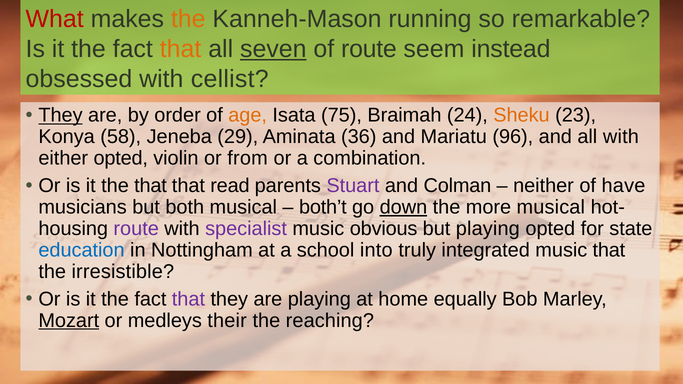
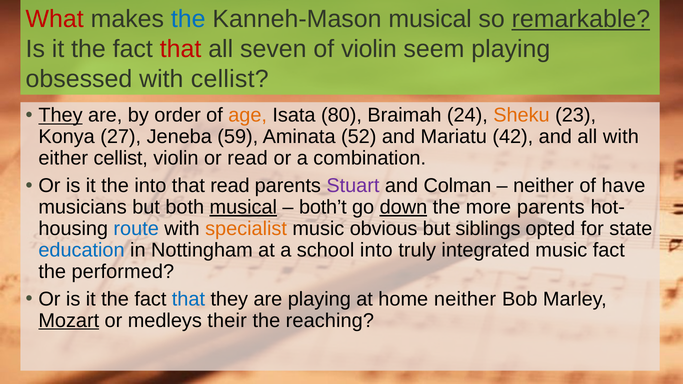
the colour: orange -> blue (188, 19)
Kanneh-Mason running: running -> musical (430, 19)
remarkable underline: none -> present (581, 19)
that colour: orange -> red (181, 49)
seven underline: present -> none (273, 49)
of route: route -> violin (369, 49)
seem instead: instead -> playing (511, 49)
75: 75 -> 80 (341, 115)
58: 58 -> 27 (121, 137)
29: 29 -> 59 (238, 137)
36: 36 -> 52 (359, 137)
96: 96 -> 42 (513, 137)
either opted: opted -> cellist (121, 158)
or from: from -> read (248, 158)
the that: that -> into (150, 186)
musical underline: none -> present (243, 207)
more musical: musical -> parents (551, 207)
route colour: purple -> blue (136, 229)
specialist colour: purple -> orange (246, 229)
but playing: playing -> siblings (488, 229)
music that: that -> fact (609, 250)
irresistible: irresistible -> performed (123, 272)
that colour: purple -> blue (188, 299)
home equally: equally -> neither (465, 299)
